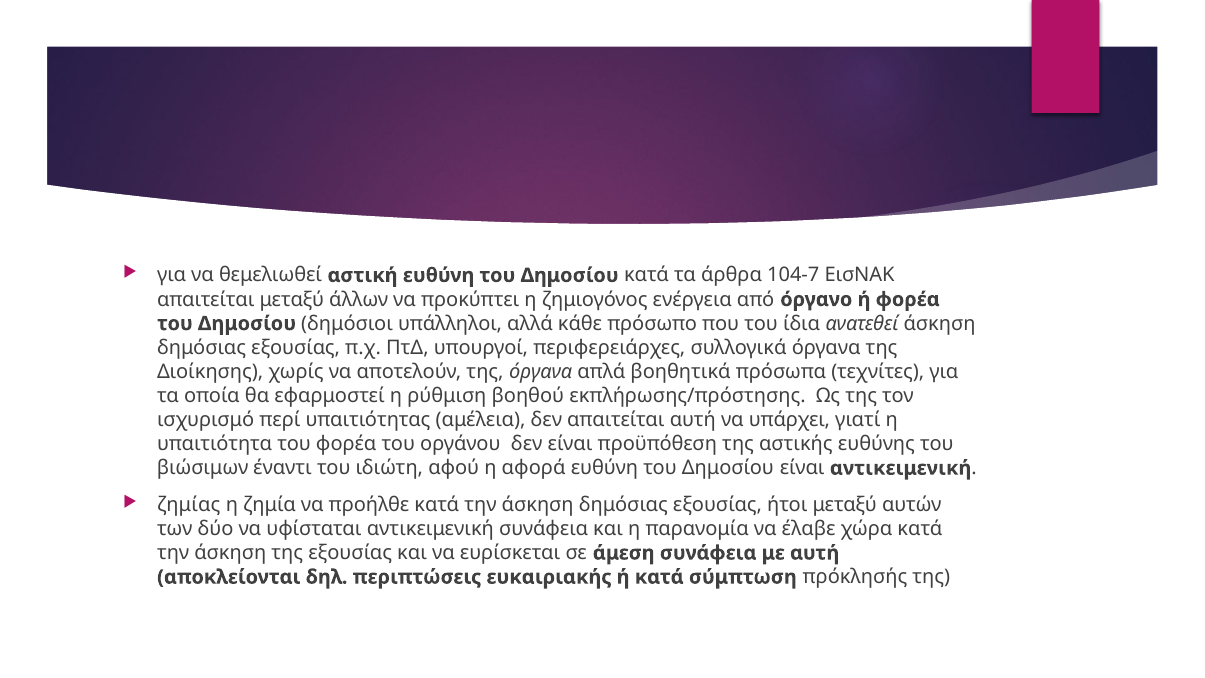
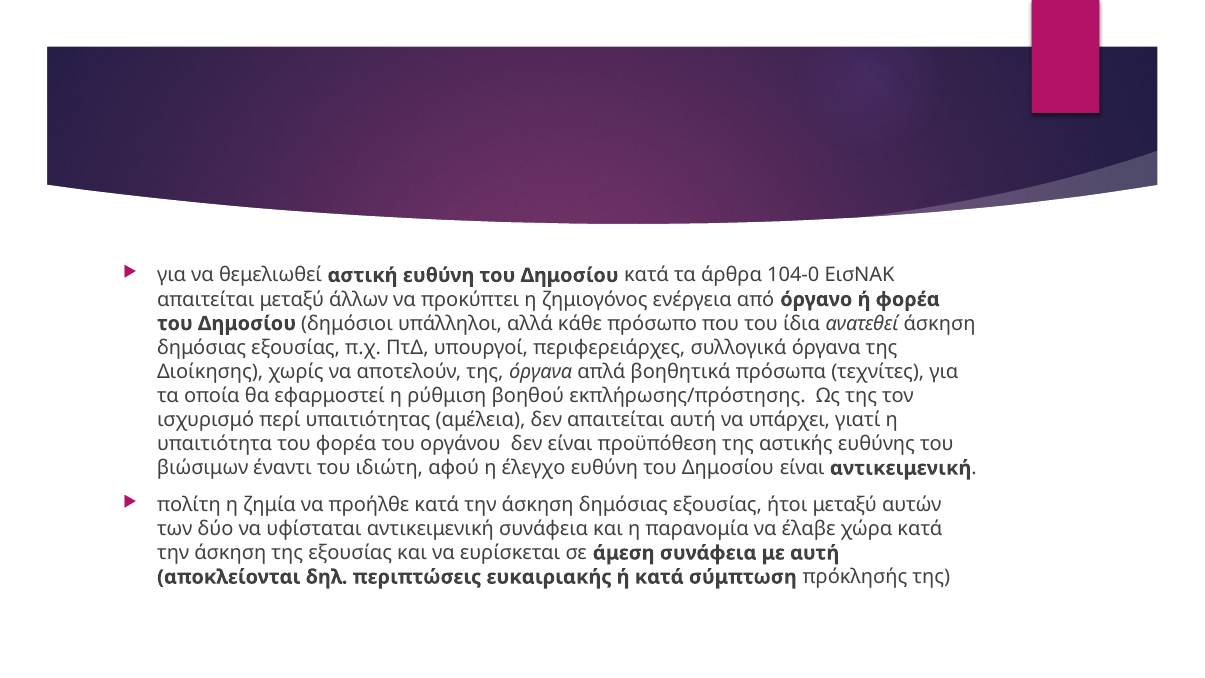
104-7: 104-7 -> 104-0 (793, 275)
αφορά: αφορά -> έλεγχο (534, 468)
ζημίας: ζημίας -> πολίτη (189, 505)
